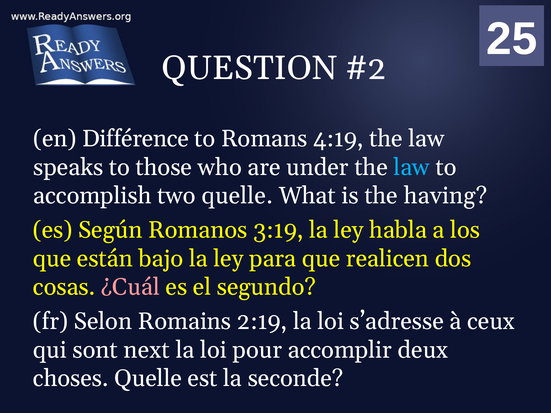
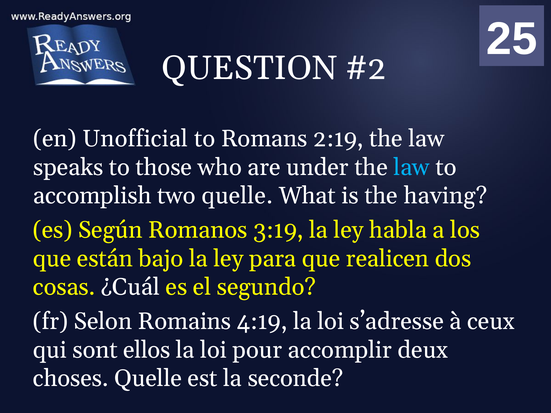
Différence: Différence -> Unofficial (135, 139)
4:19: 4:19 -> 2:19 (338, 139)
¿Cuál colour: pink -> white (130, 287)
2:19: 2:19 -> 4:19 (262, 322)
next: next -> ellos (147, 350)
